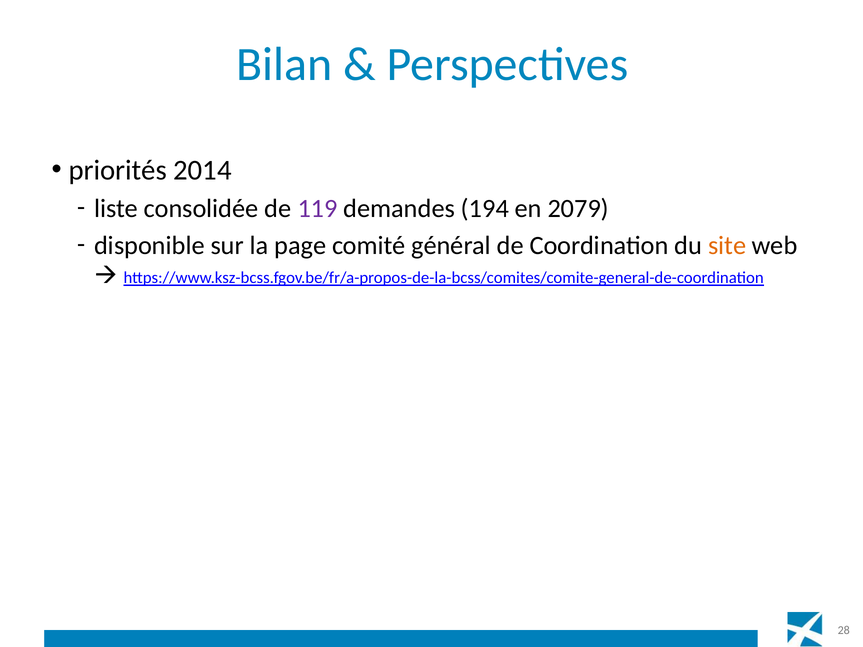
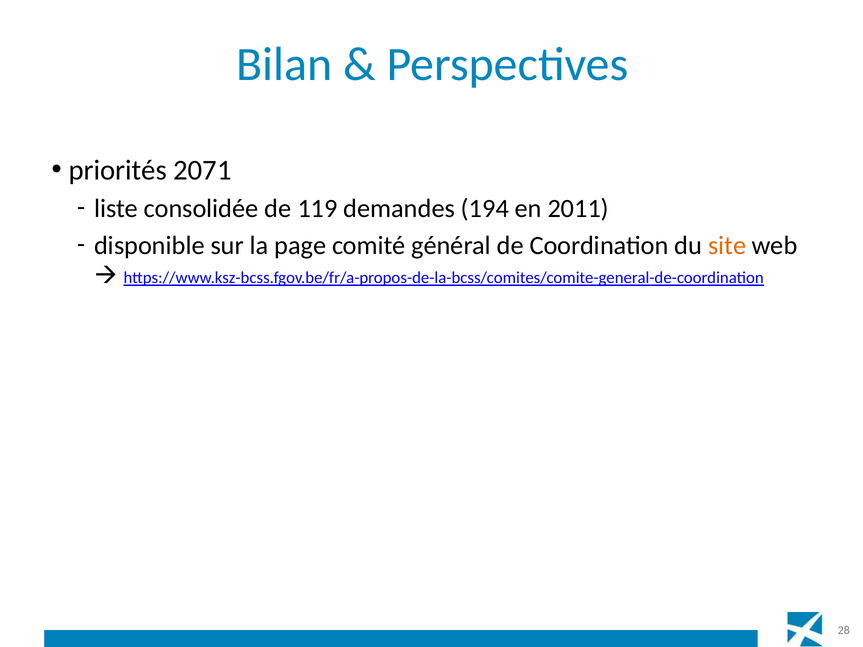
2014: 2014 -> 2071 (202, 171)
119 colour: purple -> black (318, 209)
2079: 2079 -> 2011 (578, 209)
